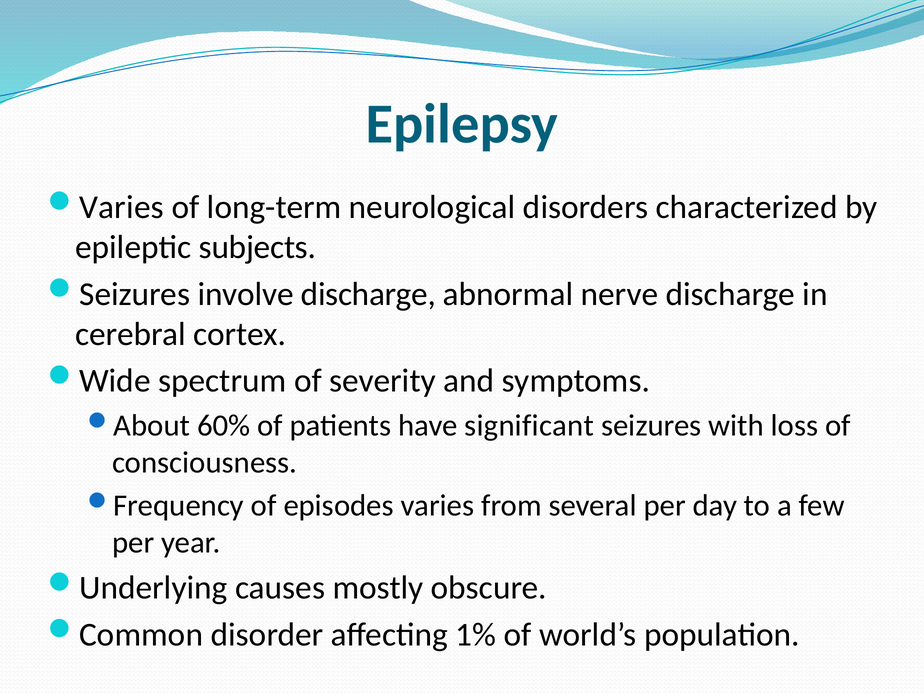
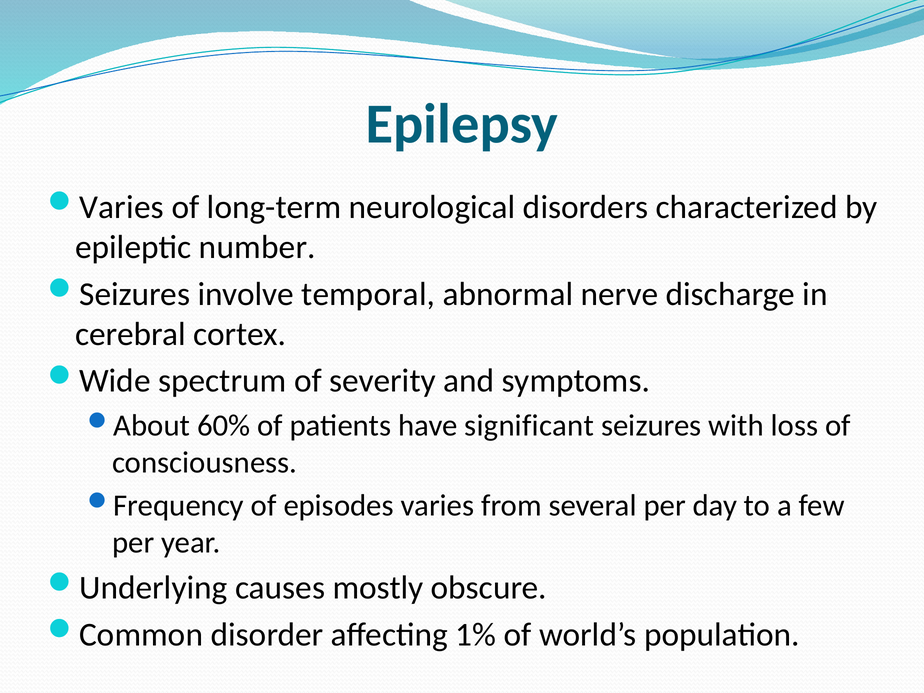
subjects: subjects -> number (257, 247)
involve discharge: discharge -> temporal (368, 294)
